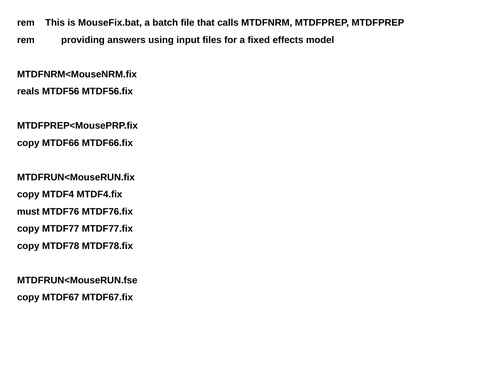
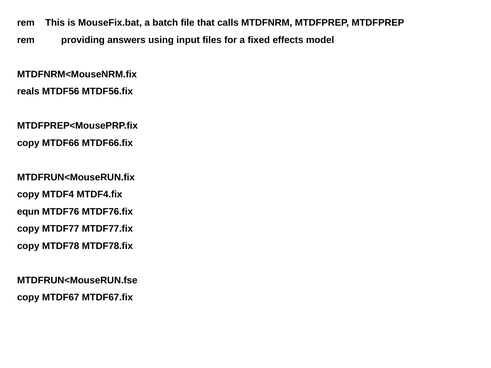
must: must -> equn (28, 212)
